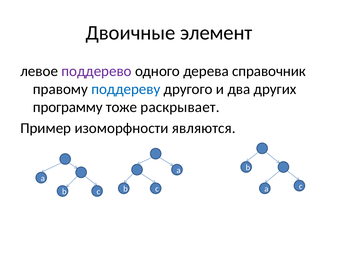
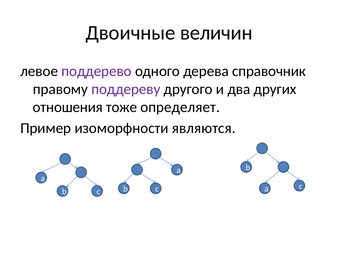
элемент: элемент -> величин (216, 33)
поддереву colour: blue -> purple (126, 89)
программу: программу -> отношения (68, 107)
раскрывает: раскрывает -> определяет (180, 107)
